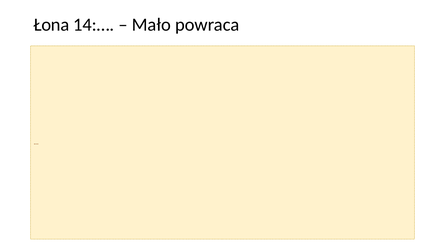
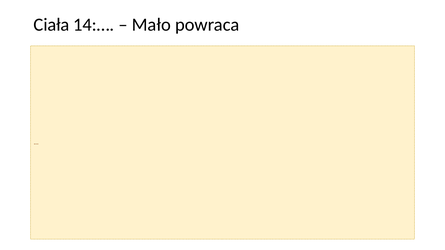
Łona: Łona -> Ciała (52, 25)
